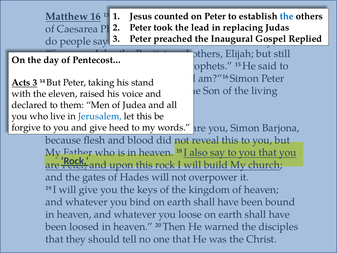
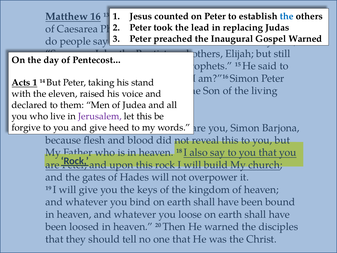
Replied: Replied -> Warned (305, 39)
Acts 3: 3 -> 1 (35, 82)
Jerusalem colour: blue -> purple (100, 116)
